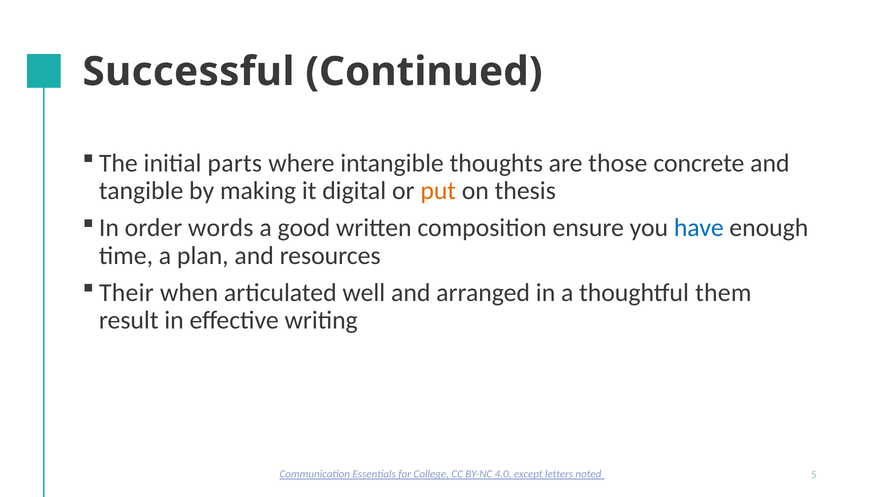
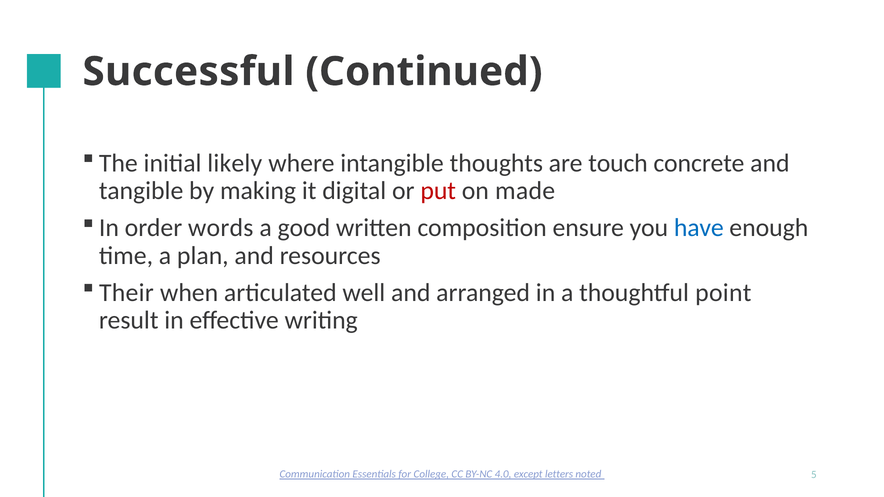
parts: parts -> likely (235, 163)
those: those -> touch (618, 163)
put colour: orange -> red (438, 191)
thesis: thesis -> made (525, 191)
them: them -> point (723, 293)
